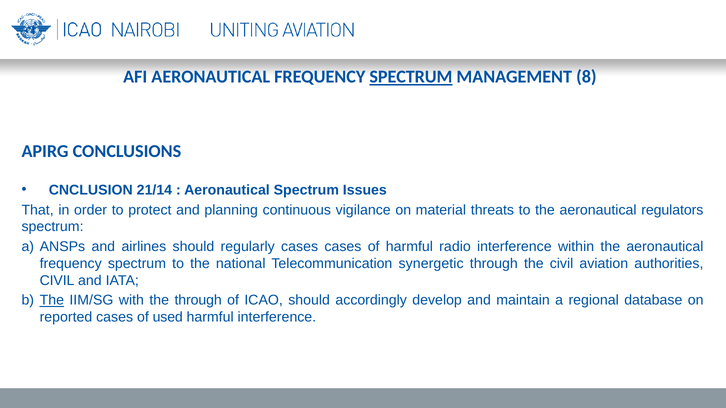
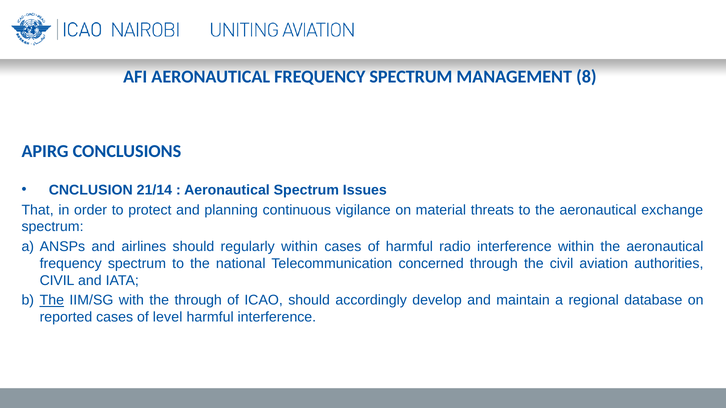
SPECTRUM underline: present -> none (411, 77)
regulators: regulators -> exchange (672, 210)
regularly cases: cases -> within (300, 247)
synergetic: synergetic -> concerned (431, 264)
used: used -> level (168, 318)
